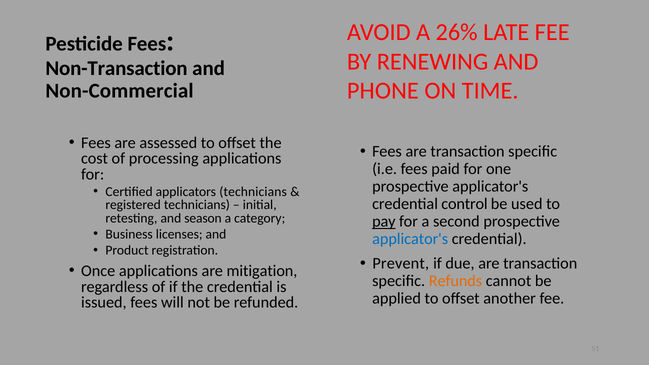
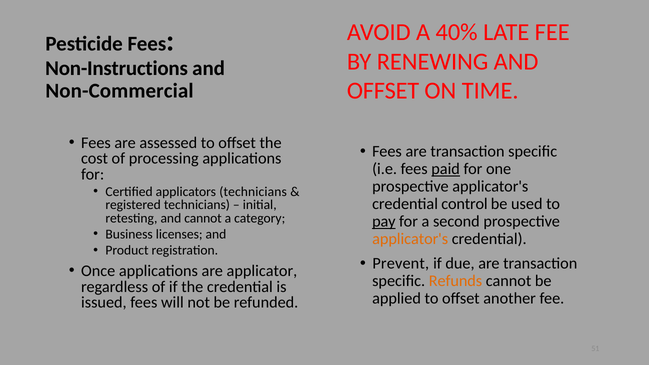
26%: 26% -> 40% (457, 32)
Non-Transaction: Non-Transaction -> Non-Instructions (117, 68)
PHONE: PHONE -> OFFSET (383, 91)
paid underline: none -> present (446, 169)
and season: season -> cannot (203, 218)
applicator's colour: blue -> orange (410, 239)
mitigation: mitigation -> applicator (262, 271)
